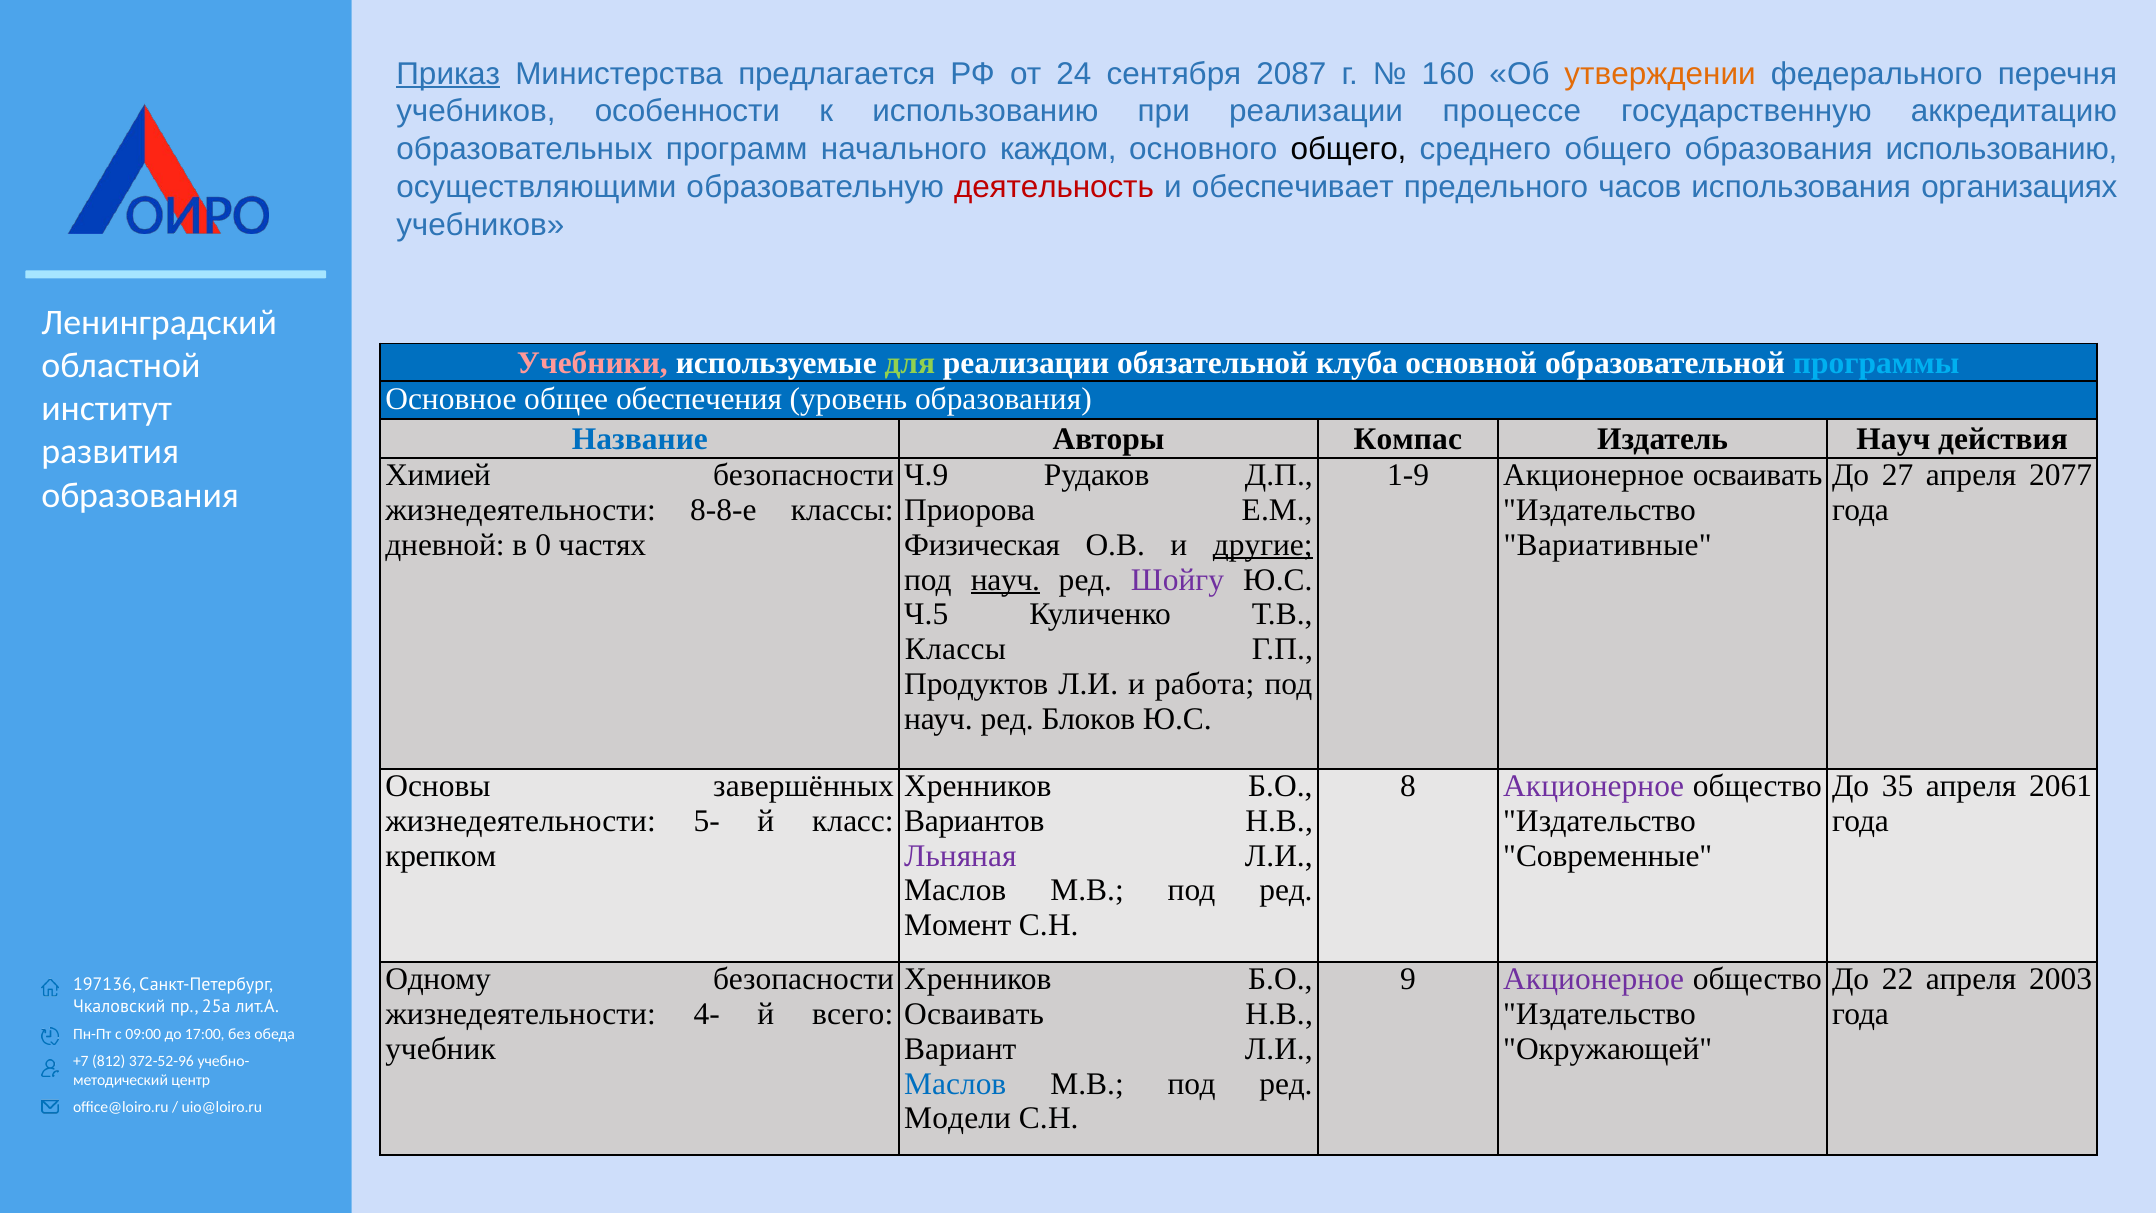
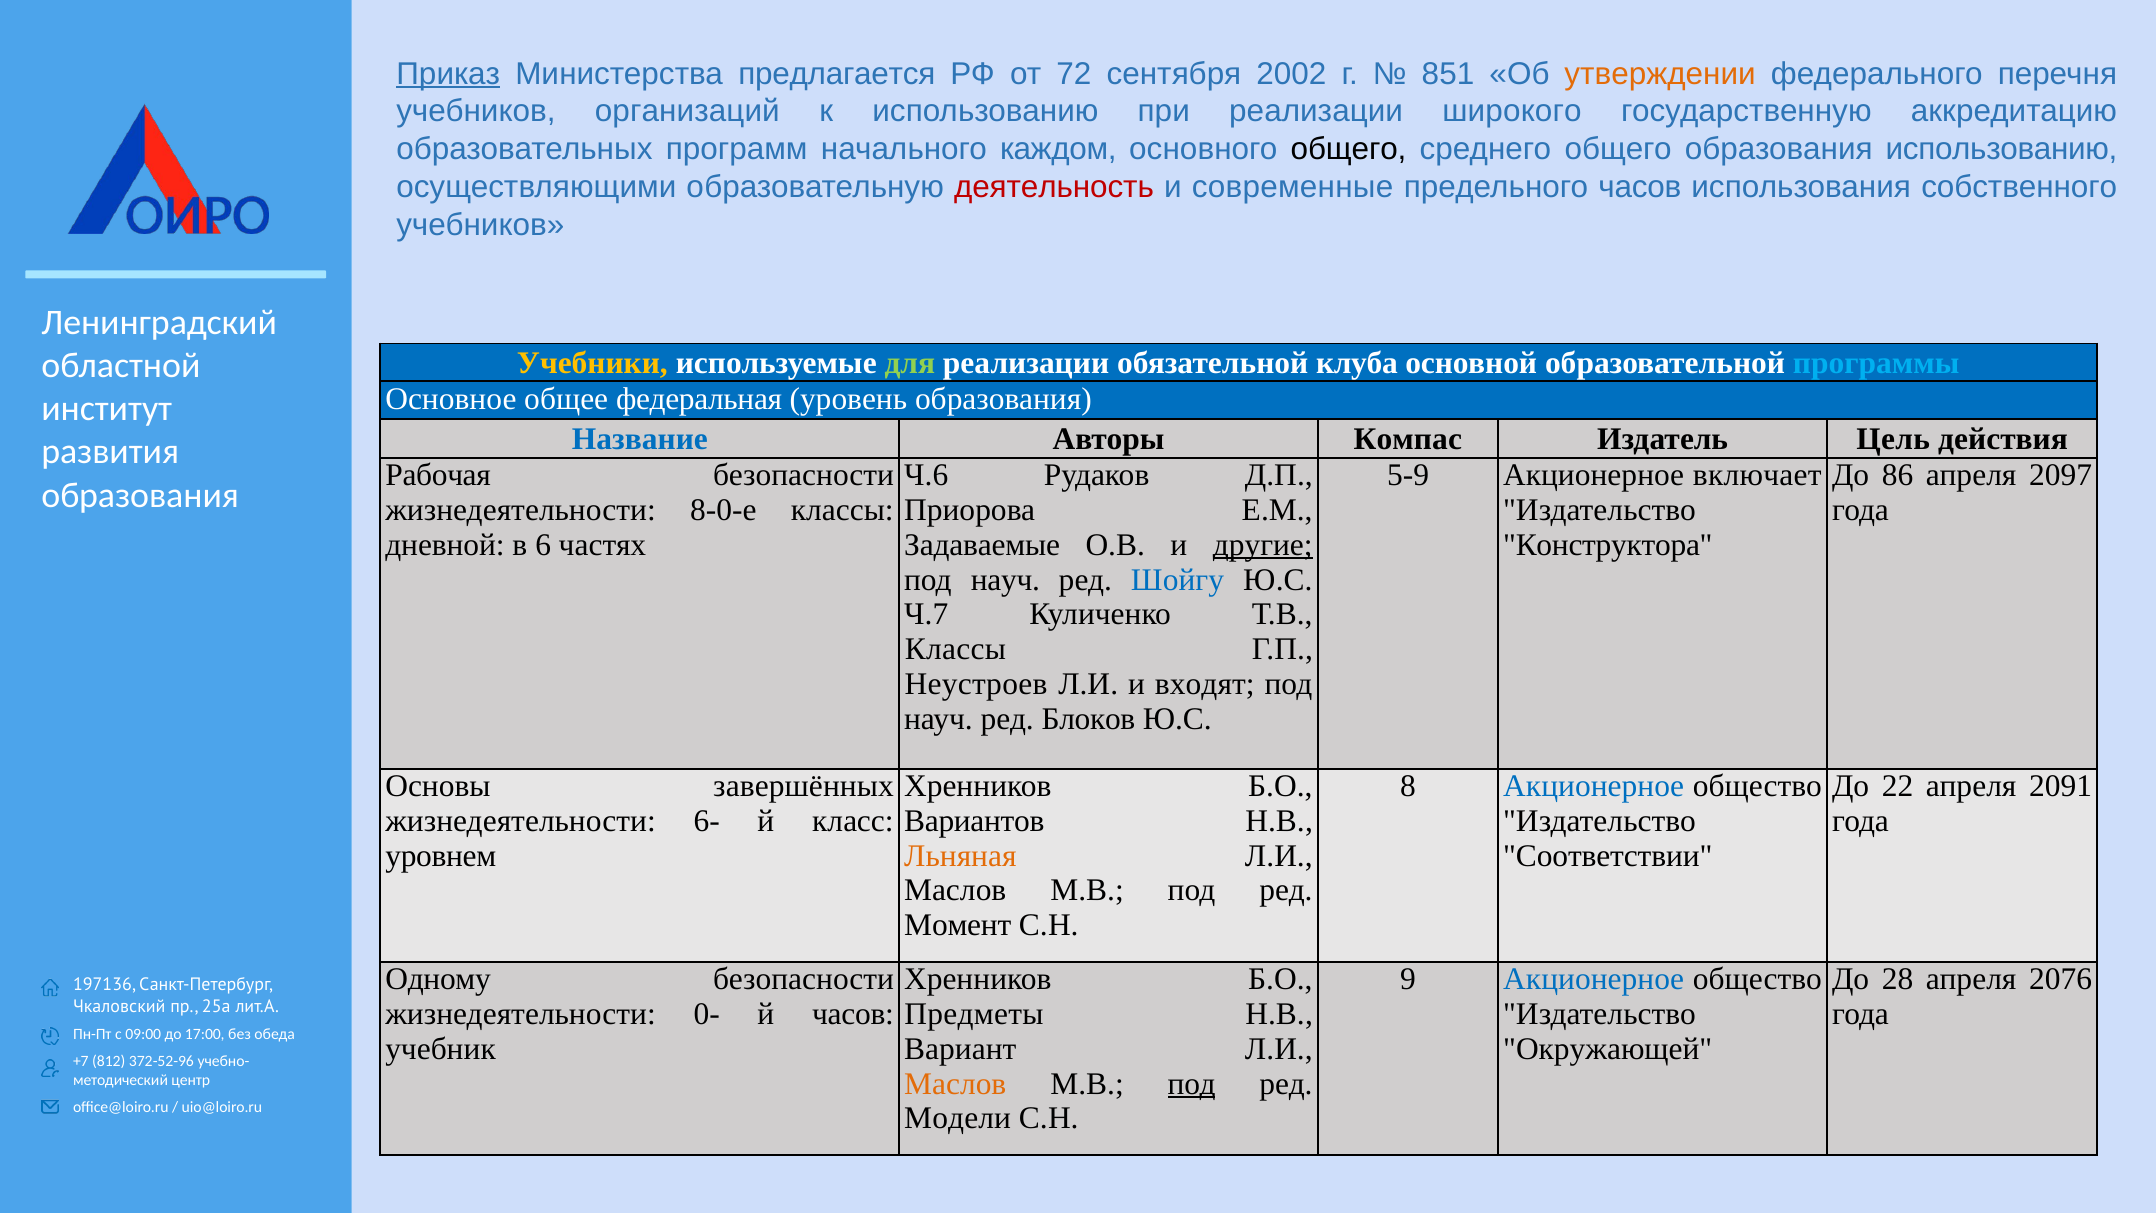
24: 24 -> 72 (1074, 74)
2087: 2087 -> 2002 (1291, 74)
160: 160 -> 851 (1448, 74)
особенности: особенности -> организаций (687, 111)
процессе: процессе -> широкого (1512, 111)
обеспечивает: обеспечивает -> современные (1293, 187)
организациях: организациях -> собственного (2019, 187)
Учебники colour: pink -> yellow (592, 363)
обеспечения: обеспечения -> федеральная (699, 399)
Издатель Науч: Науч -> Цель (1893, 439)
Химией: Химией -> Рабочая (438, 475)
Ч.9: Ч.9 -> Ч.6 (926, 475)
1-9: 1-9 -> 5-9 (1408, 475)
Акционерное осваивать: осваивать -> включает (1757, 475)
27: 27 -> 86 (1898, 475)
2077: 2077 -> 2097 (2061, 475)
8-8-е: 8-8-е -> 8-0-е (723, 510)
0: 0 -> 6 (543, 545)
Физическая: Физическая -> Задаваемые (982, 545)
Вариативные: Вариативные -> Конструктора (1608, 545)
науч underline: present -> none (1005, 580)
Шойгу colour: purple -> blue (1178, 580)
Ч.5: Ч.5 -> Ч.7 (926, 614)
Продуктов: Продуктов -> Неустроев (976, 684)
работа: работа -> входят (1205, 684)
Акционерное colour: purple -> blue (1594, 786)
35: 35 -> 22 (1898, 786)
2061: 2061 -> 2091 (2061, 786)
5-: 5- -> 6- (707, 821)
крепком: крепком -> уровнем (441, 856)
Льняная colour: purple -> orange (960, 856)
Современные: Современные -> Соответствии (1608, 856)
Акционерное colour: purple -> blue (1594, 979)
22: 22 -> 28 (1898, 979)
2003: 2003 -> 2076 (2061, 979)
4-: 4- -> 0- (707, 1014)
й всего: всего -> часов (853, 1014)
Осваивать: Осваивать -> Предметы (974, 1014)
Маслов colour: blue -> orange (955, 1084)
под underline: none -> present (1192, 1084)
